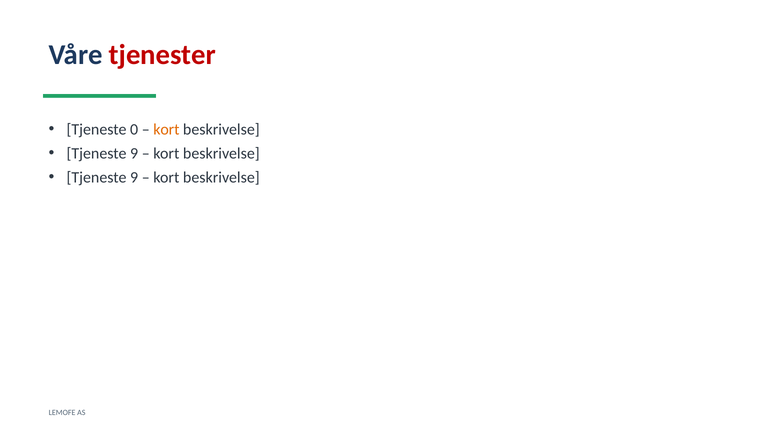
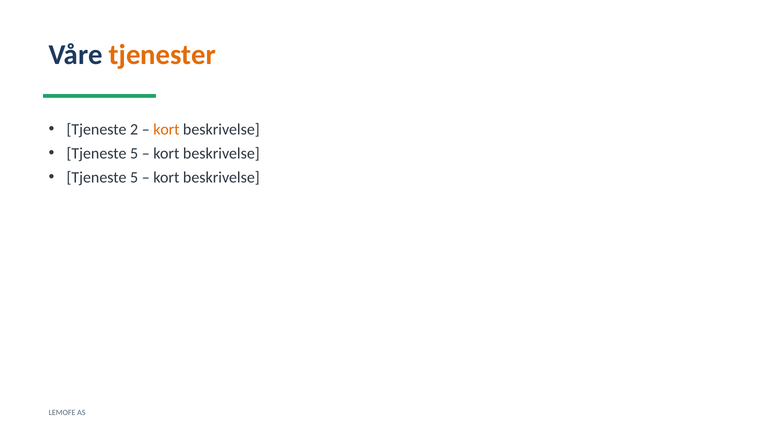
tjenester colour: red -> orange (162, 55)
0: 0 -> 2 (134, 130)
9: 9 -> 5 (134, 153)
9: 9 -> 5 (134, 177)
